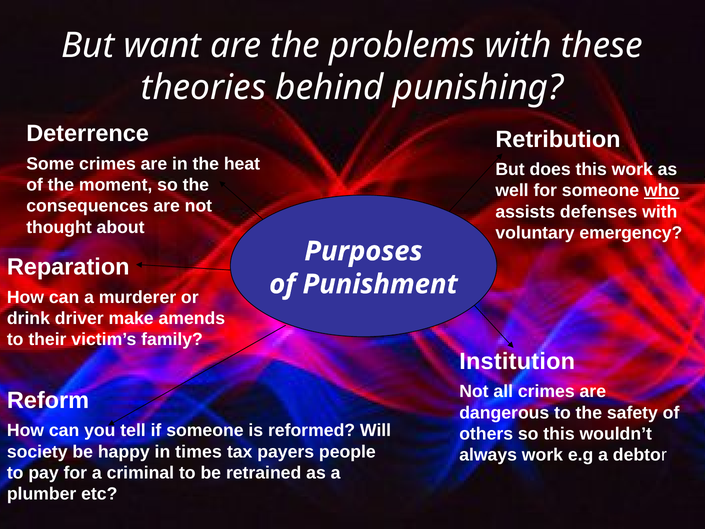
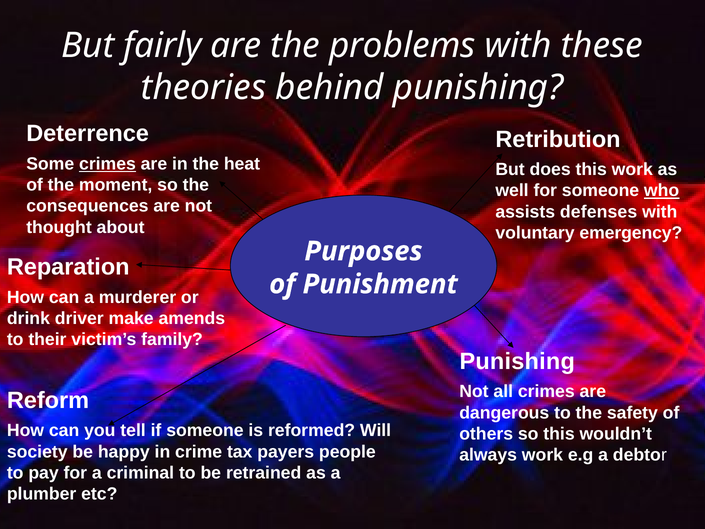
want: want -> fairly (163, 45)
crimes underline: none -> present (107, 164)
Institution: Institution -> Punishing (517, 361)
times: times -> crime (199, 451)
